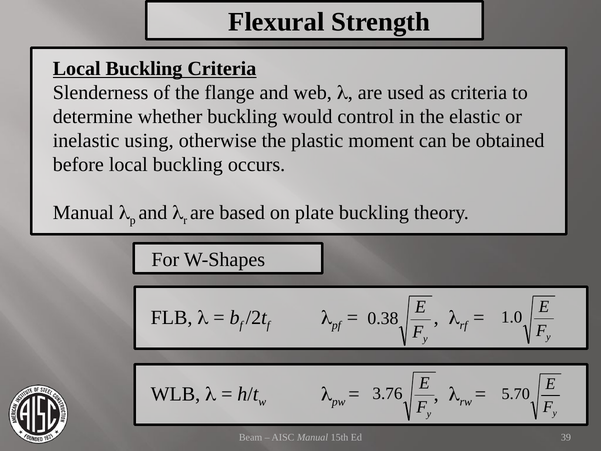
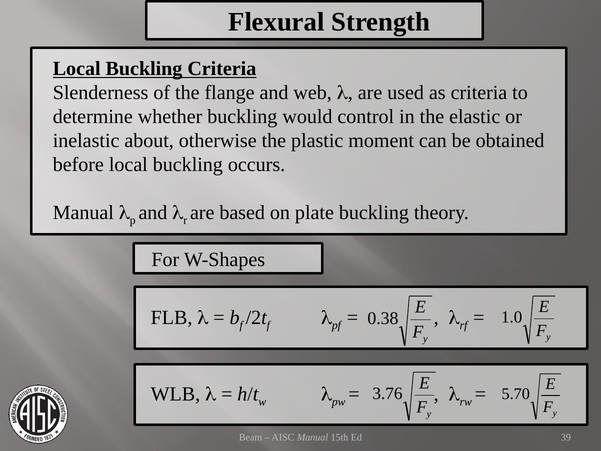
using: using -> about (149, 141)
